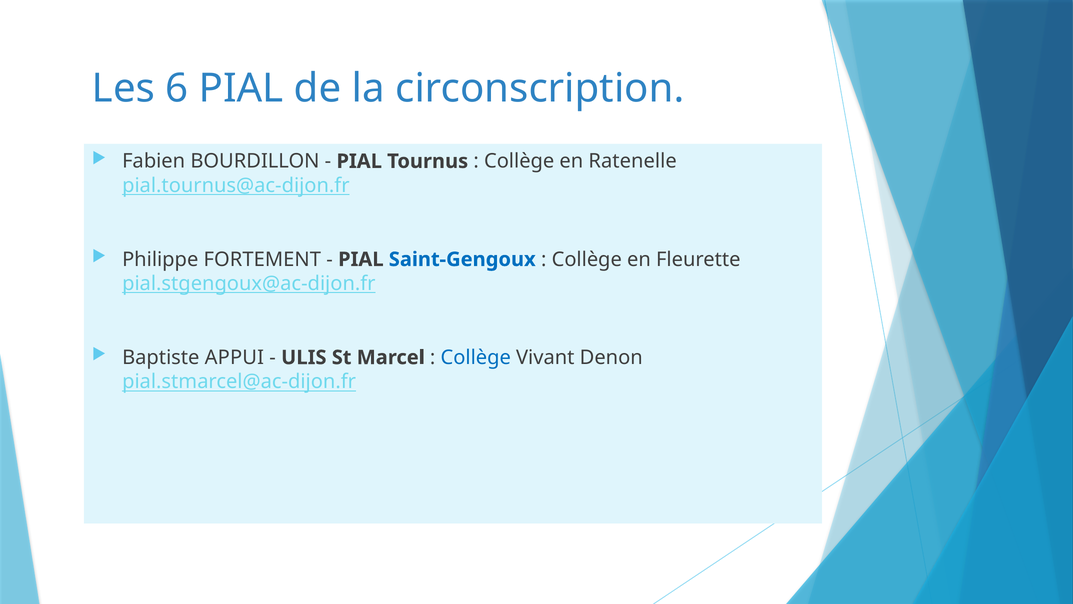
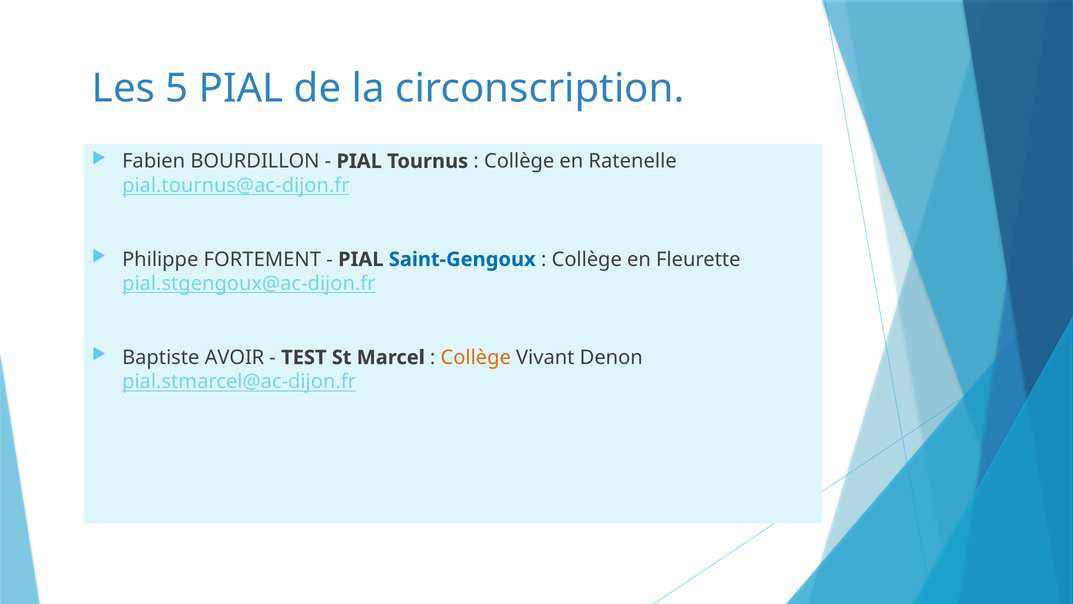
6: 6 -> 5 (177, 88)
APPUI: APPUI -> AVOIR (234, 357)
ULIS: ULIS -> TEST (304, 357)
Collège colour: blue -> orange (476, 357)
